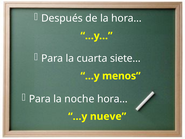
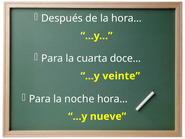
siete…: siete… -> doce… (125, 58)
menos: menos -> veinte (121, 76)
